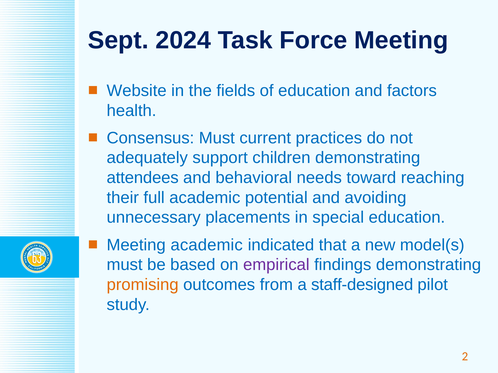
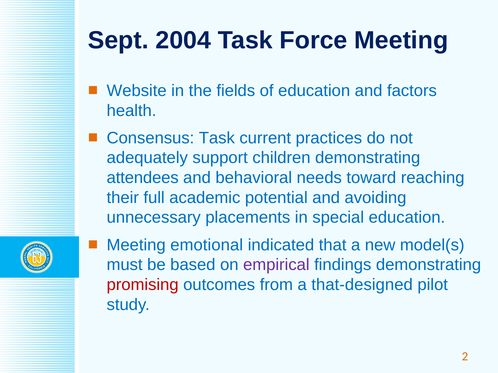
2024: 2024 -> 2004 (183, 40)
Consensus Must: Must -> Task (217, 138)
Meeting academic: academic -> emotional (207, 245)
promising colour: orange -> red (143, 285)
staff-designed: staff-designed -> that-designed (362, 285)
